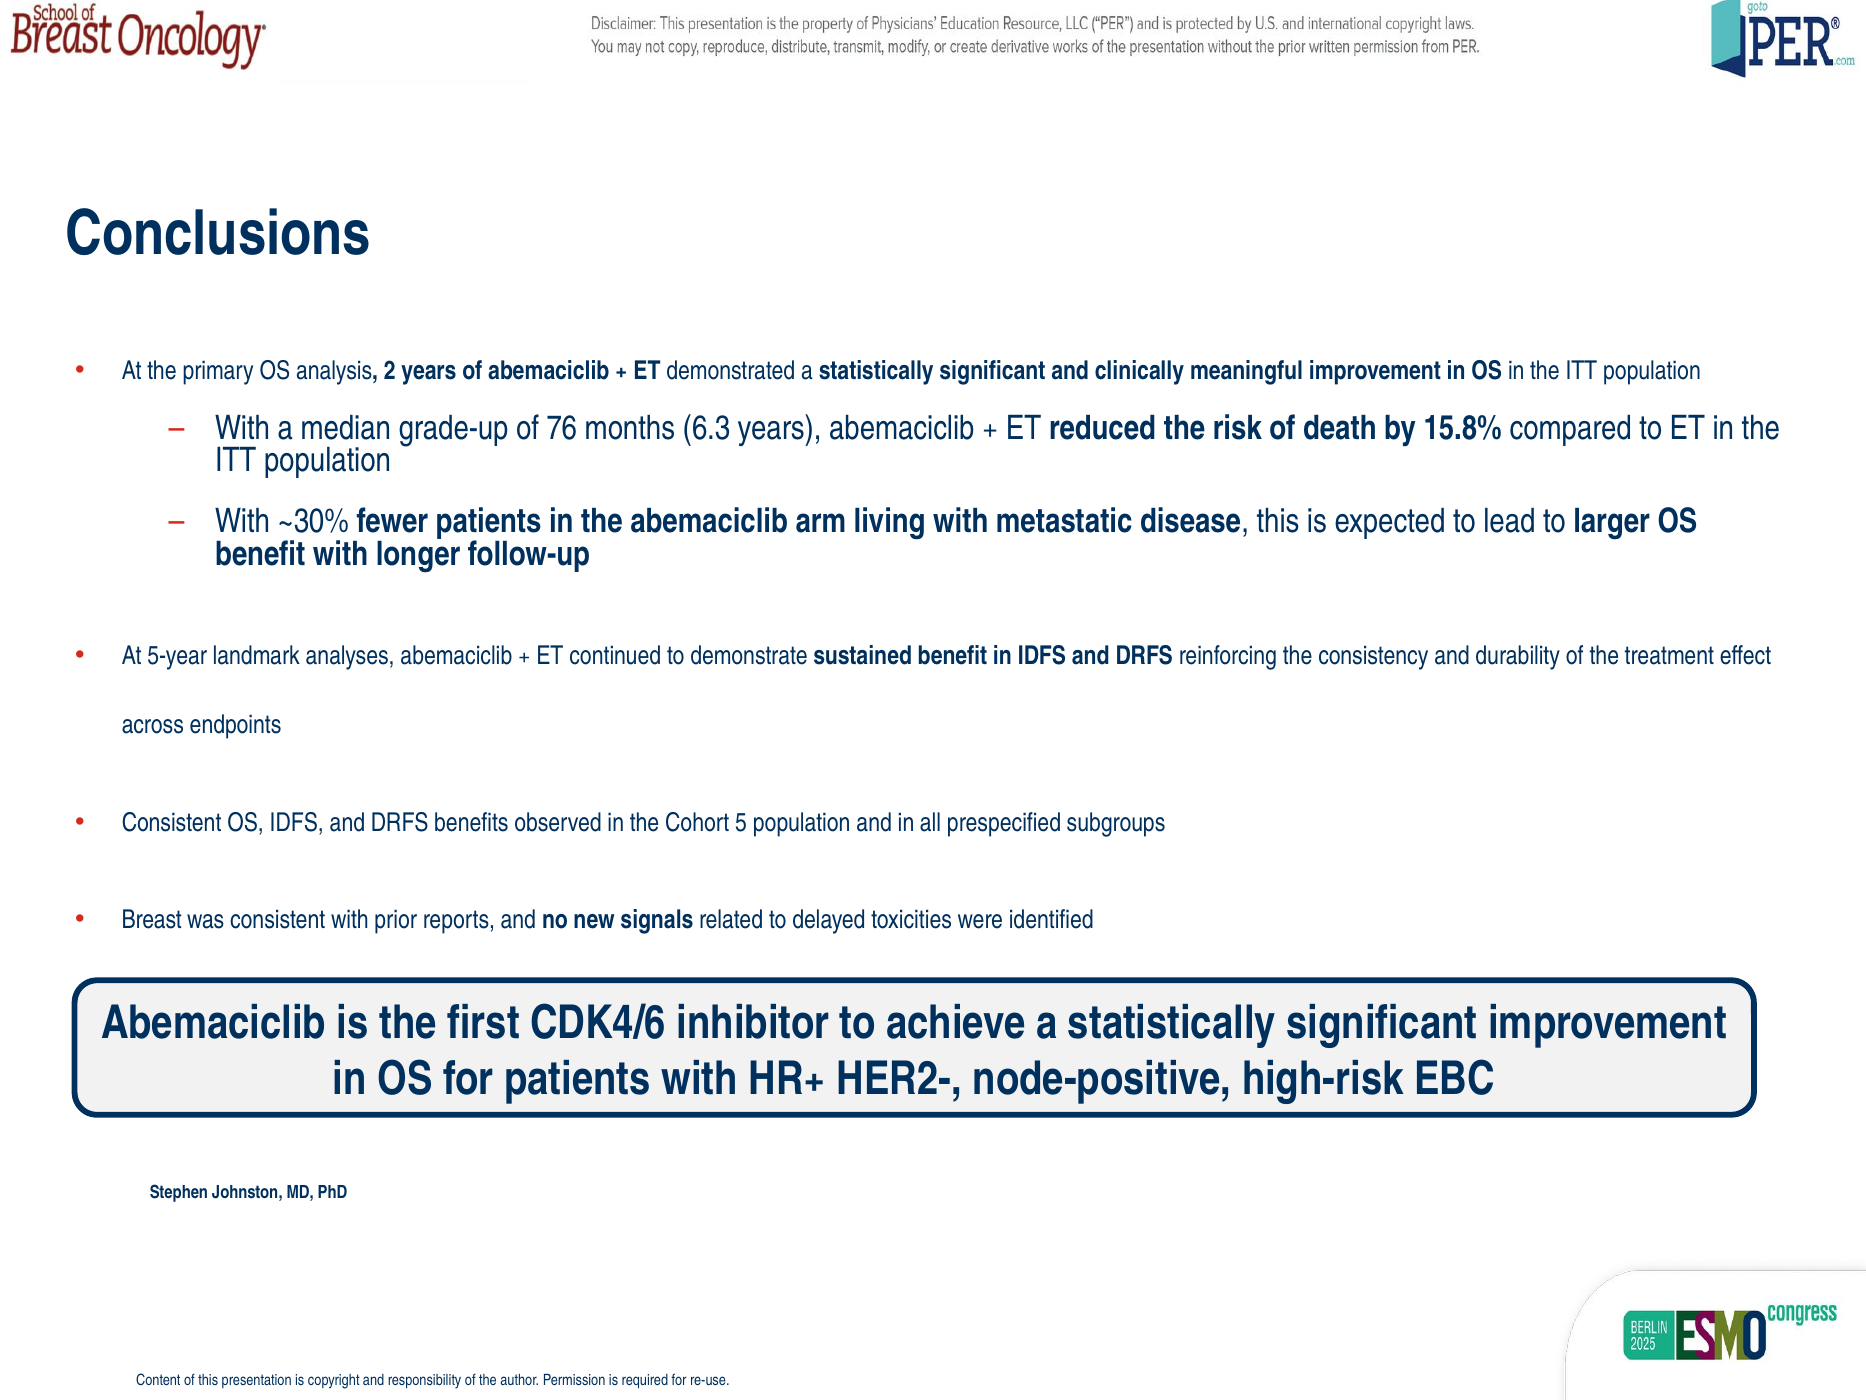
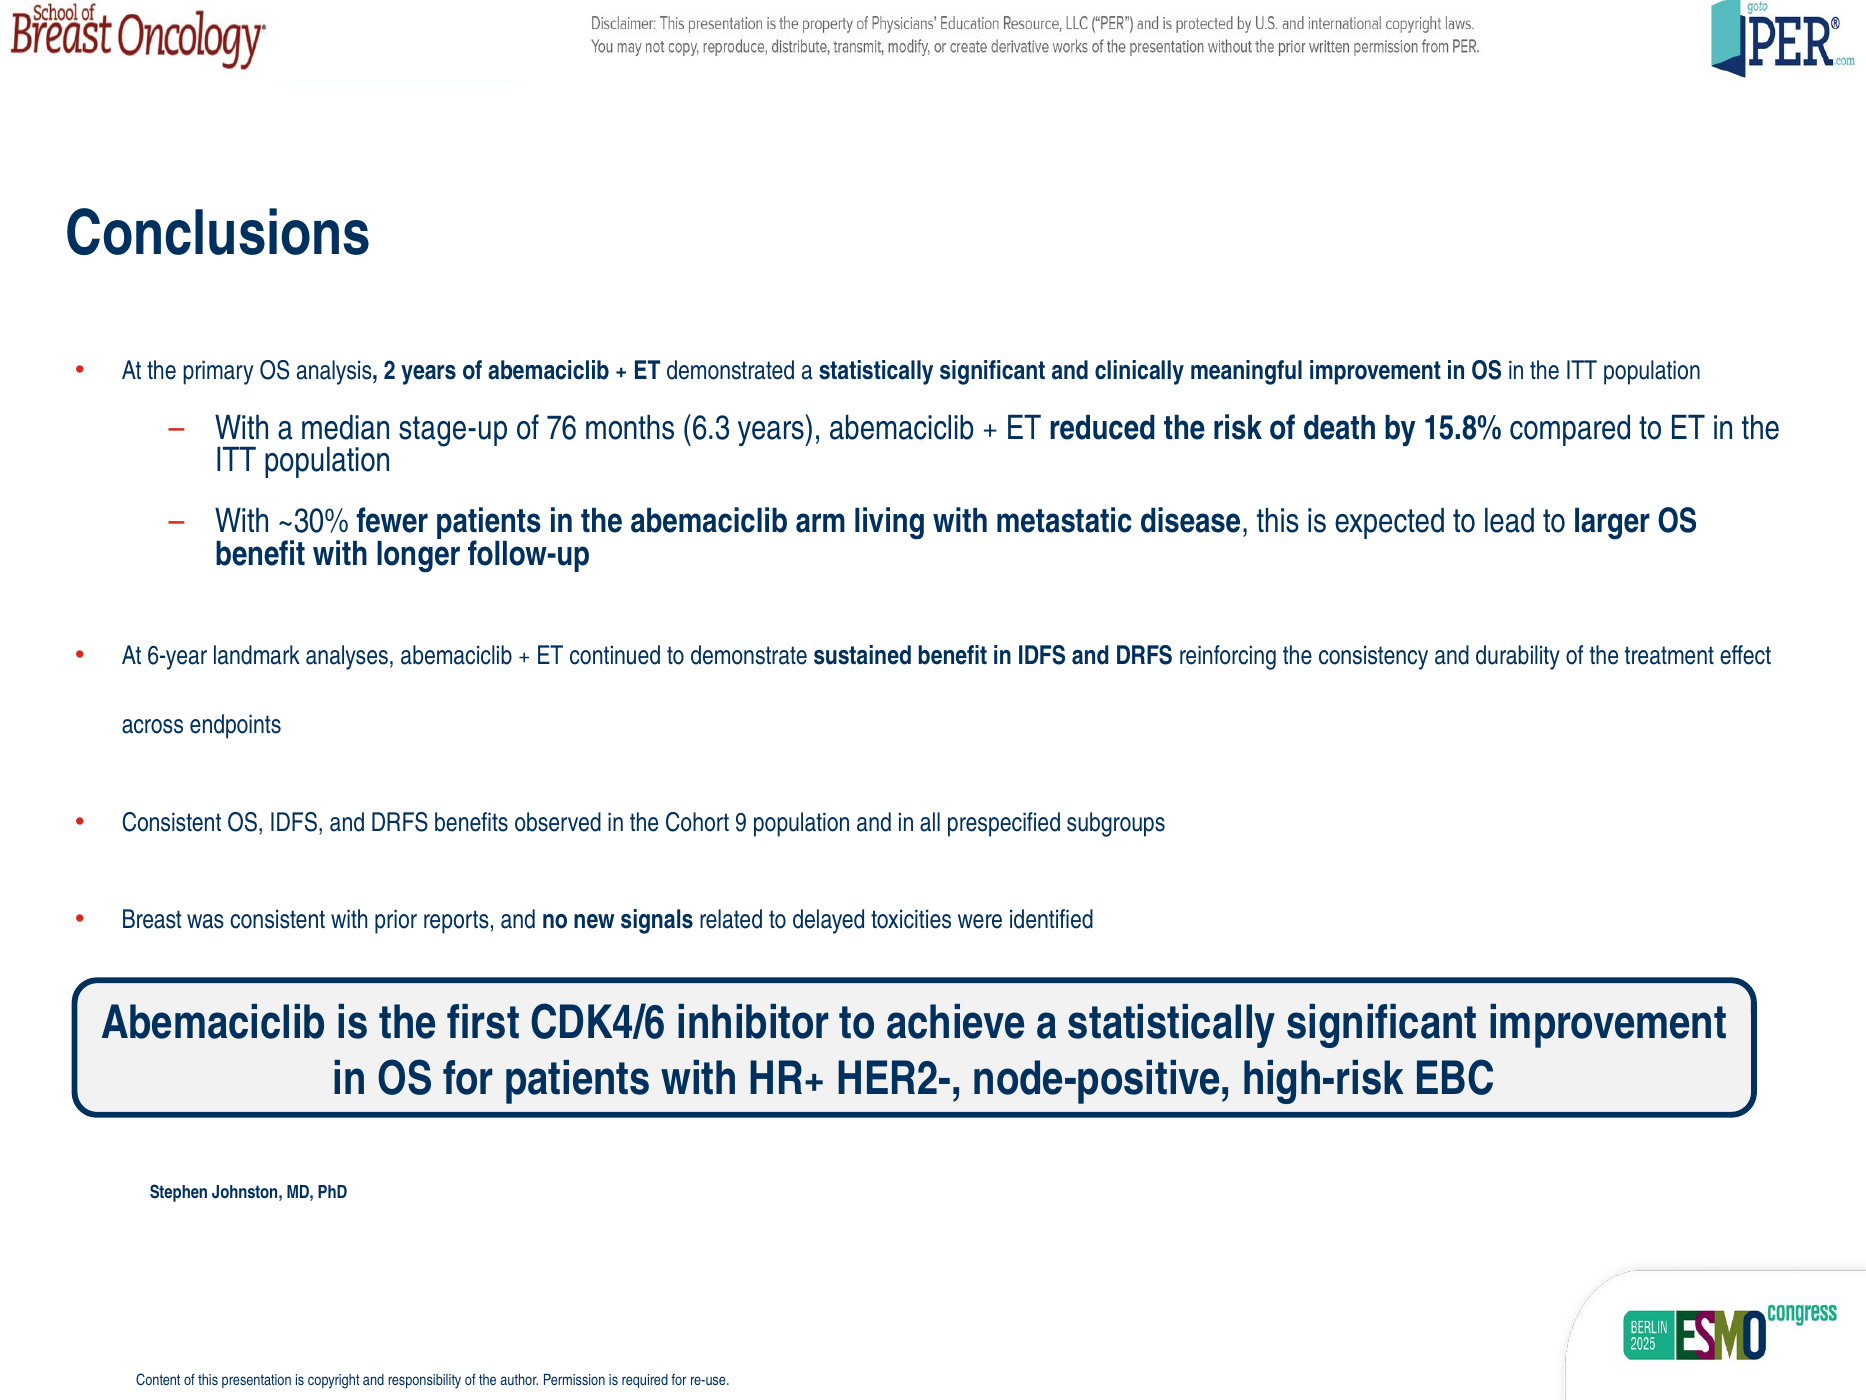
grade-up: grade-up -> stage-up (453, 428)
5-year: 5-year -> 6-year (177, 655)
5: 5 -> 9 (741, 822)
